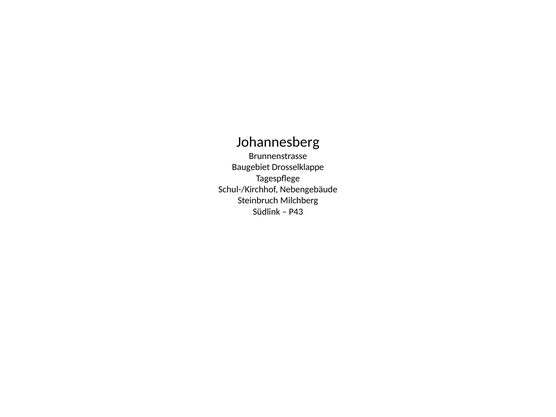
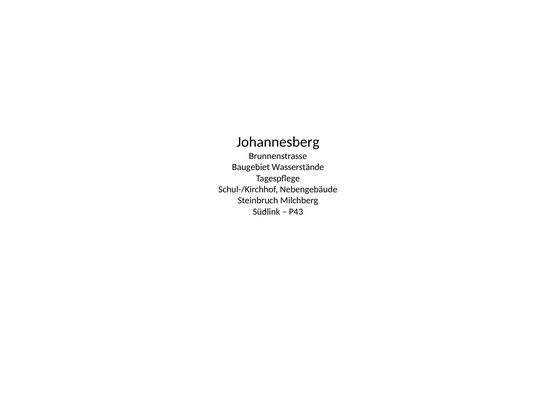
Drosselklappe: Drosselklappe -> Wasserstände (298, 167)
